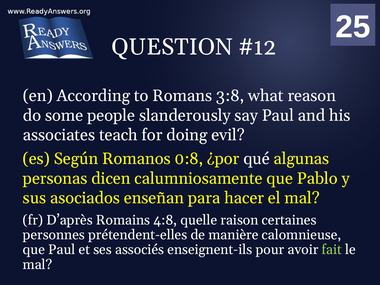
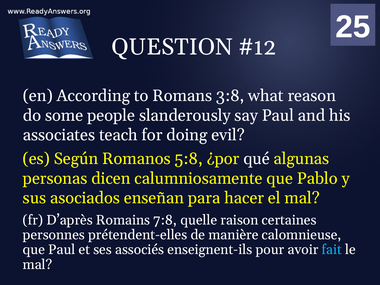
0:8: 0:8 -> 5:8 (189, 159)
4:8: 4:8 -> 7:8 (165, 220)
fait colour: light green -> light blue (332, 250)
